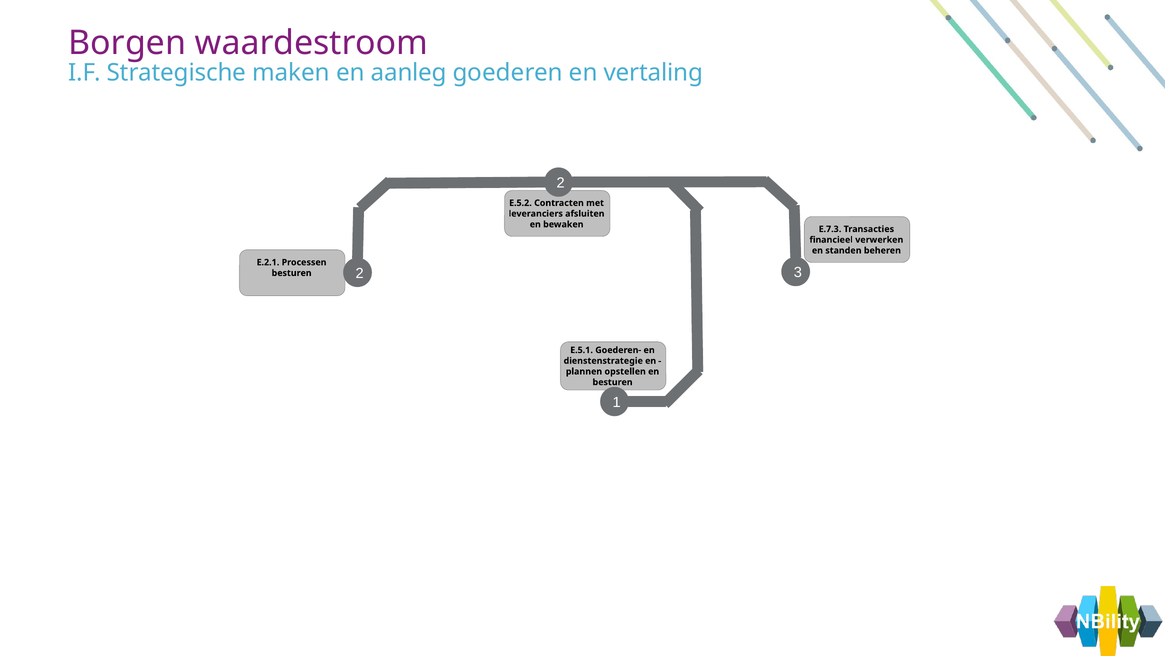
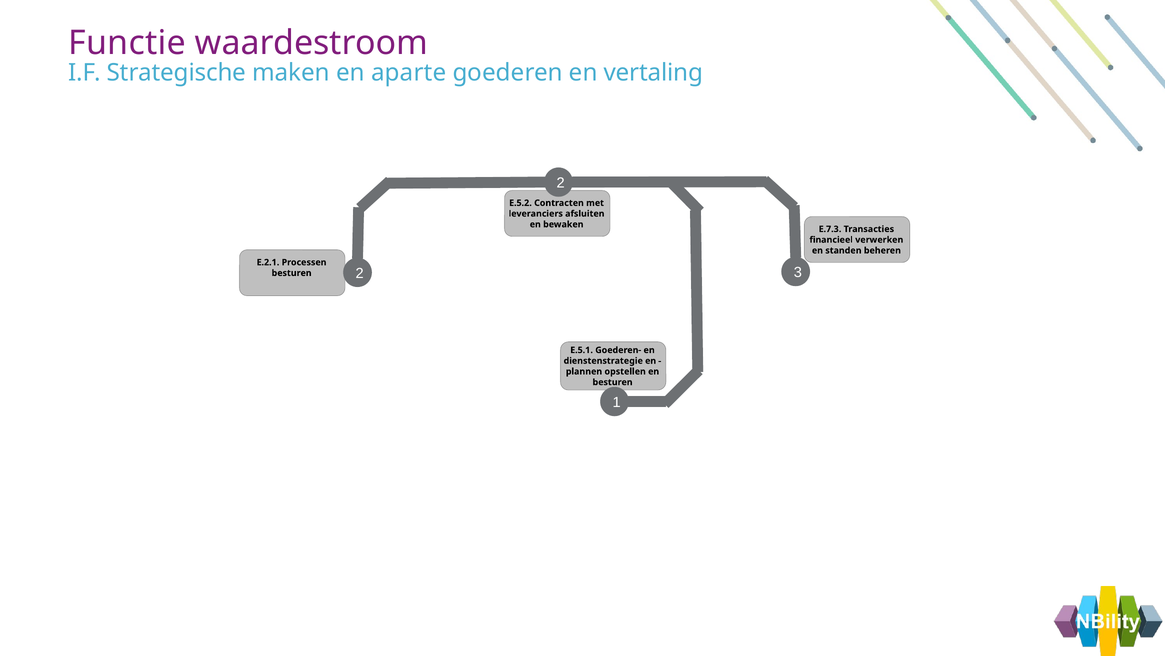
Borgen: Borgen -> Functie (127, 43)
aanleg: aanleg -> aparte (409, 73)
